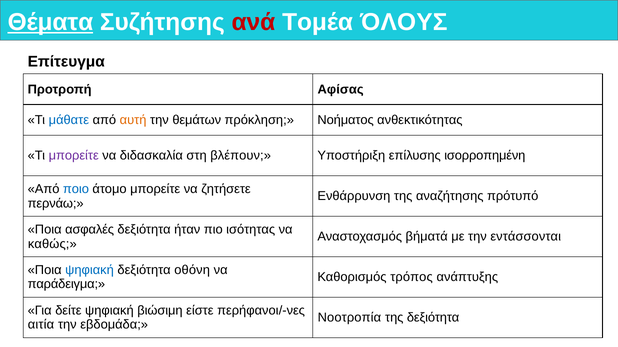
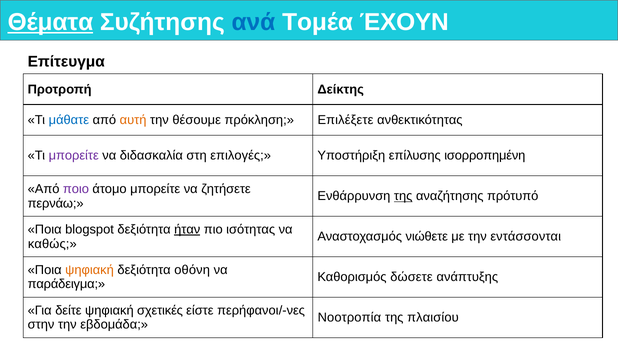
ανά colour: red -> blue (253, 22)
ΌΛΟΥΣ: ΌΛΟΥΣ -> ΈΧΟΥΝ (404, 22)
Αφίσας: Αφίσας -> Δείκτης (341, 90)
θεμάτων: θεμάτων -> θέσουμε (197, 120)
Νοήματος: Νοήματος -> Επιλέξετε (345, 120)
βλέπουν: βλέπουν -> επιλογές (241, 156)
ποιο colour: blue -> purple (76, 189)
της underline: none -> present (403, 196)
ασφαλές: ασφαλές -> blogspot (90, 230)
ήταν underline: none -> present (187, 230)
βήματά: βήματά -> νιώθετε (427, 237)
ψηφιακή colour: blue -> orange (90, 270)
τρόπος: τρόπος -> δώσετε (411, 278)
βιώσιμη: βιώσιμη -> σχετικές (160, 311)
της δεξιότητα: δεξιότητα -> πλαισίου (433, 318)
αιτία: αιτία -> στην (41, 325)
